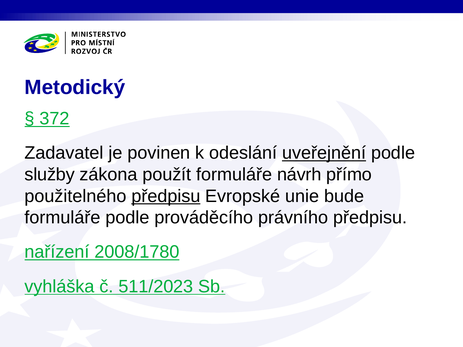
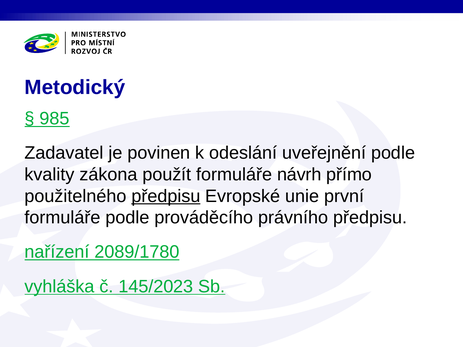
372: 372 -> 985 (55, 119)
uveřejnění underline: present -> none (324, 153)
služby: služby -> kvality (50, 175)
bude: bude -> první (344, 196)
2008/1780: 2008/1780 -> 2089/1780 (137, 252)
511/2023: 511/2023 -> 145/2023 (156, 287)
